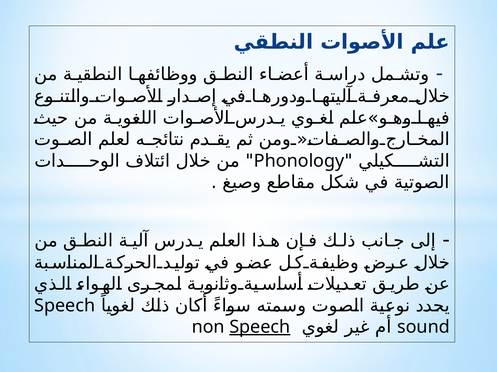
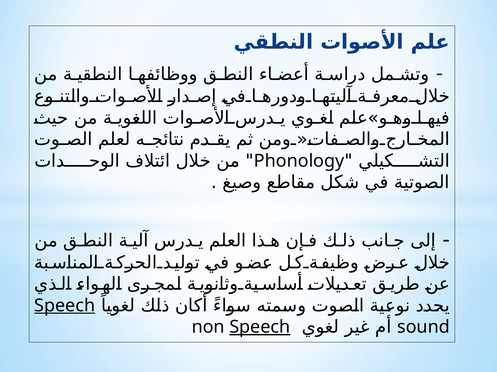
Speech underline: none -> present (65, 306)
